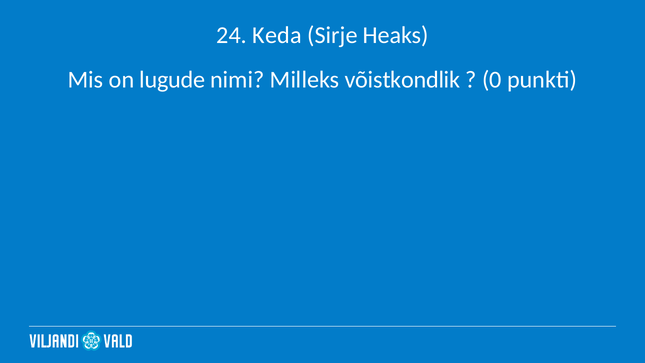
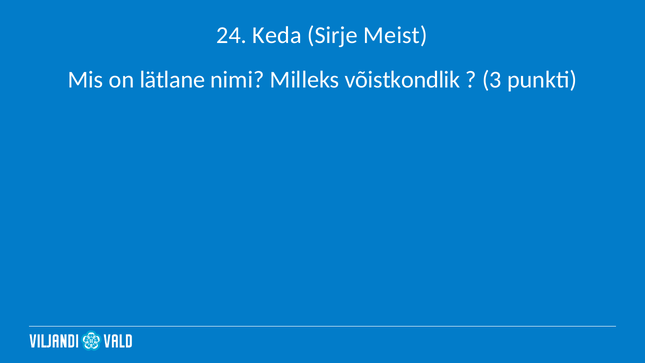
Heaks: Heaks -> Meist (395, 35)
lugude: lugude -> lätlane (172, 80)
0: 0 -> 3 (492, 80)
